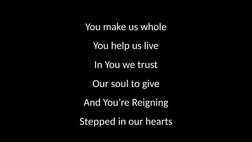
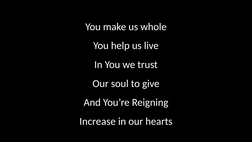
Stepped: Stepped -> Increase (98, 121)
